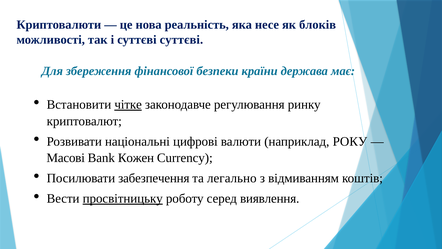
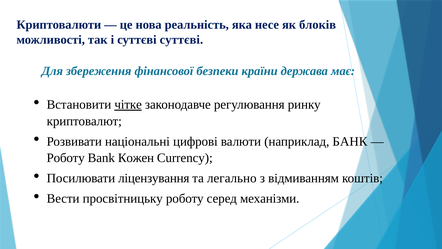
РОКУ: РОКУ -> БАНК (350, 141)
Масові: Масові -> Роботу (66, 158)
забезпечення: забезпечення -> ліцензування (154, 178)
просвітницьку underline: present -> none (123, 198)
виявлення: виявлення -> механізми (270, 198)
